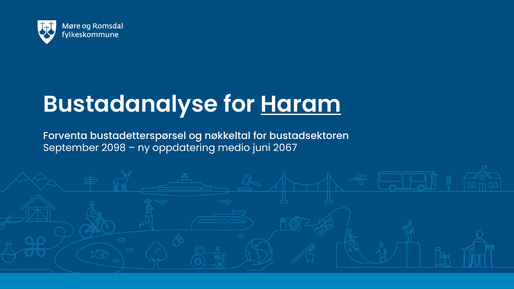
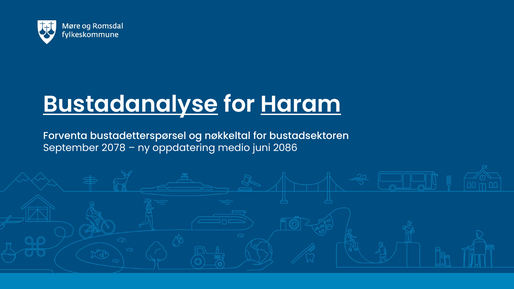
Bustadanalyse underline: none -> present (131, 104)
2098: 2098 -> 2078 (114, 148)
2067: 2067 -> 2086 (285, 148)
